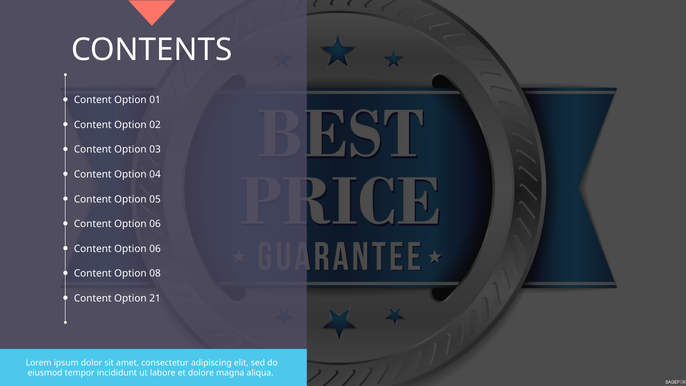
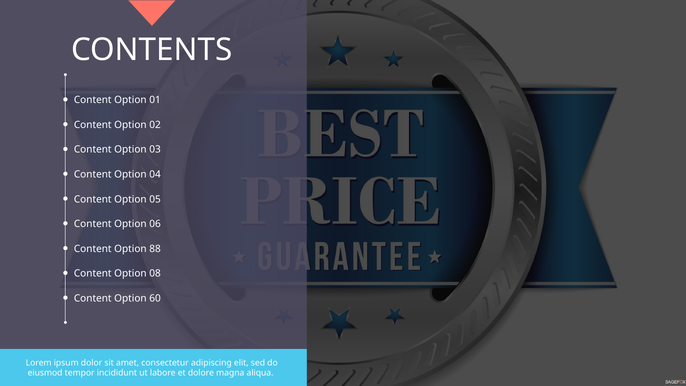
06: 06 -> 88 (155, 249)
21: 21 -> 60 (155, 298)
